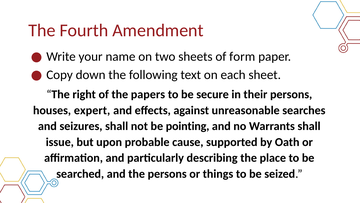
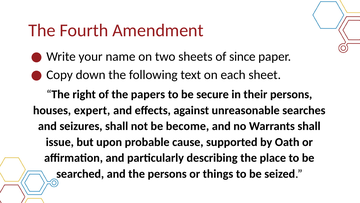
form: form -> since (242, 57)
pointing: pointing -> become (187, 126)
